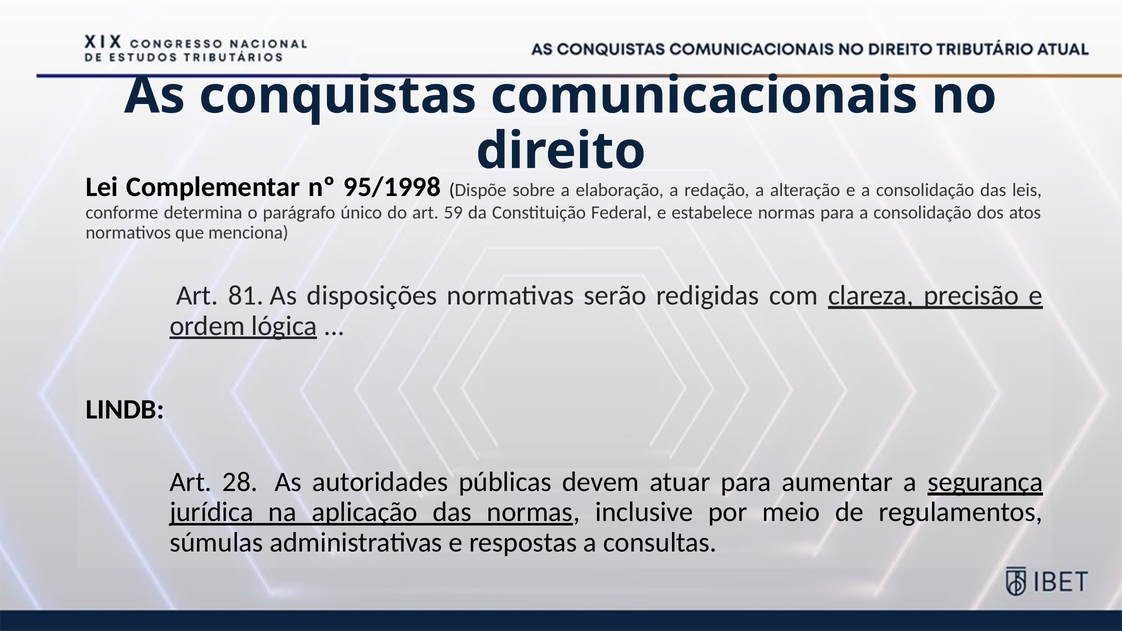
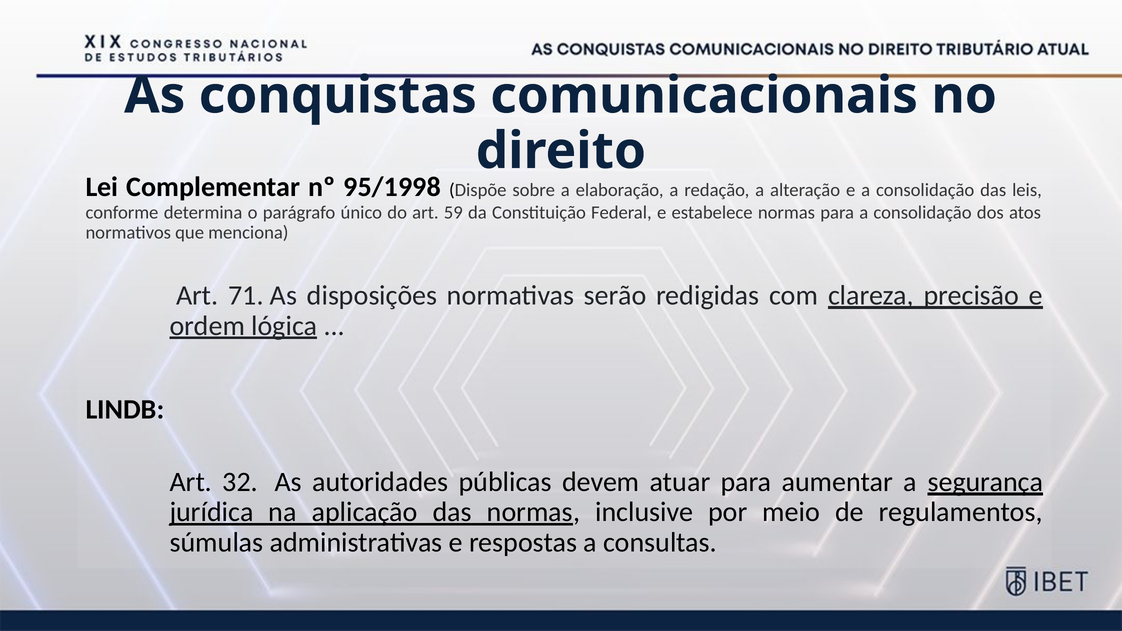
81: 81 -> 71 (246, 296)
28: 28 -> 32 (240, 482)
